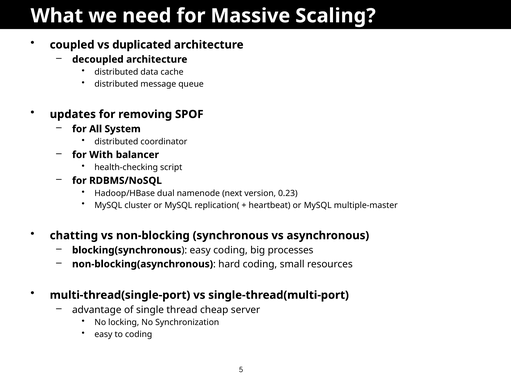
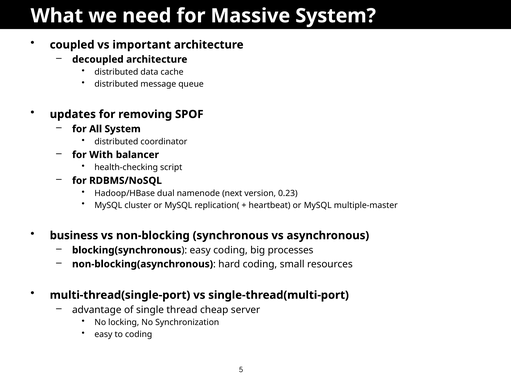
Massive Scaling: Scaling -> System (336, 16)
duplicated: duplicated -> important (142, 45)
chatting: chatting -> business (74, 236)
